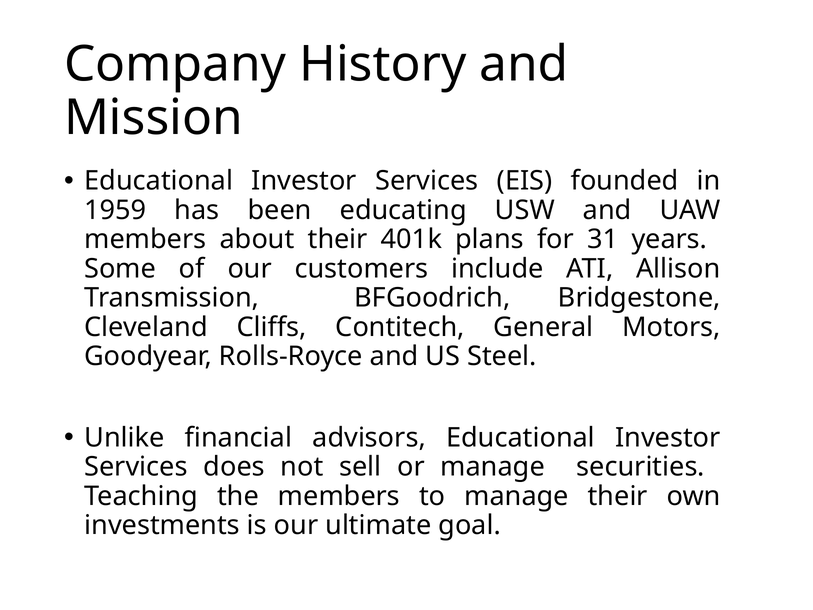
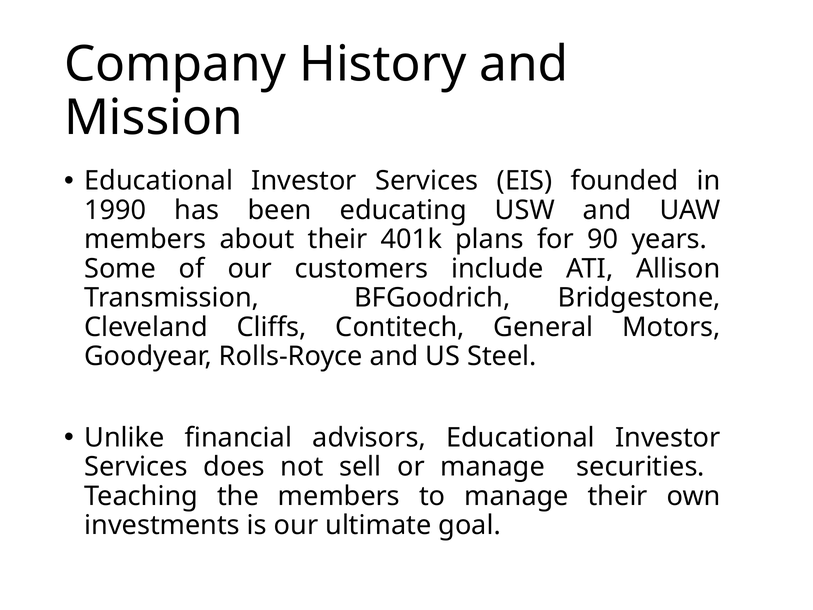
1959: 1959 -> 1990 (115, 210)
31: 31 -> 90 (603, 239)
